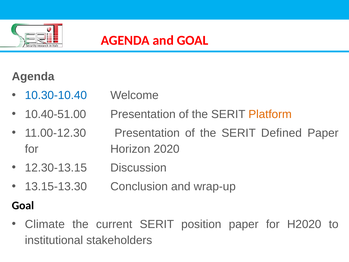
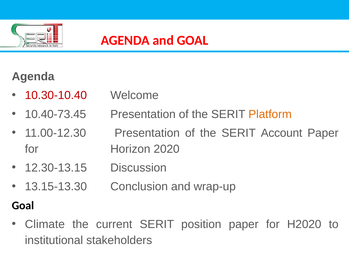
10.30-10.40 colour: blue -> red (56, 95)
10.40-51.00: 10.40-51.00 -> 10.40-73.45 (56, 114)
Defined: Defined -> Account (282, 133)
